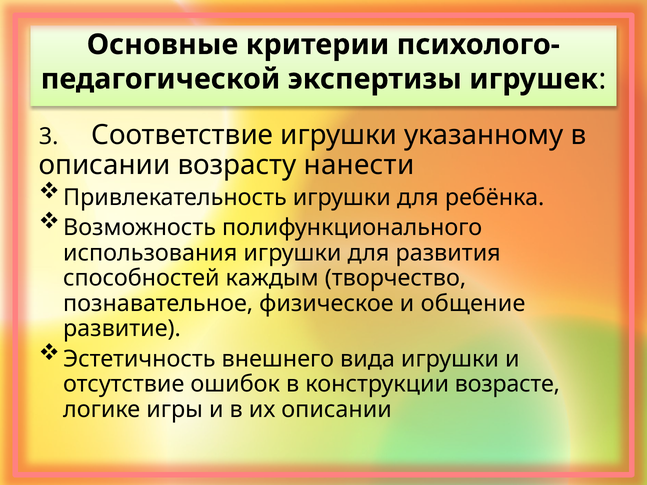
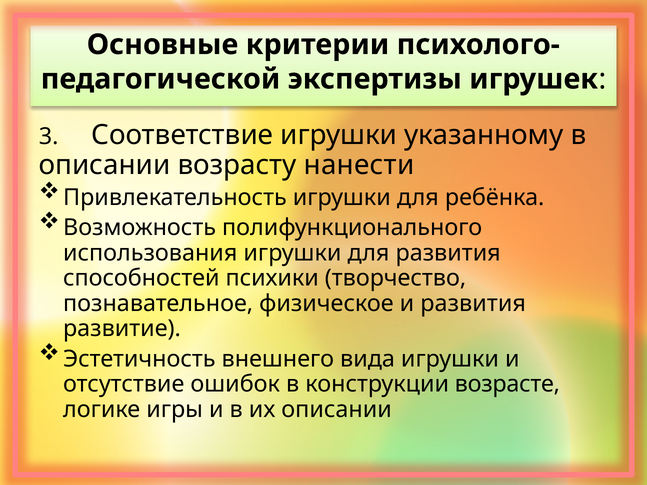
каждым: каждым -> психики (272, 278)
и общение: общение -> развития (473, 304)
